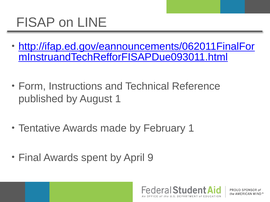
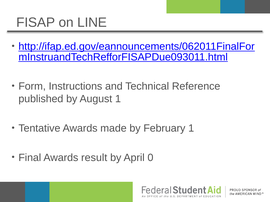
spent: spent -> result (94, 158)
9: 9 -> 0 (150, 158)
